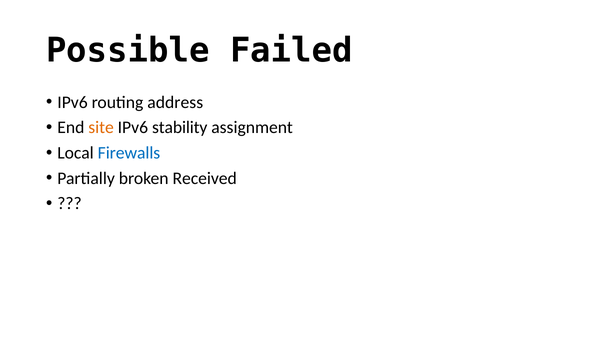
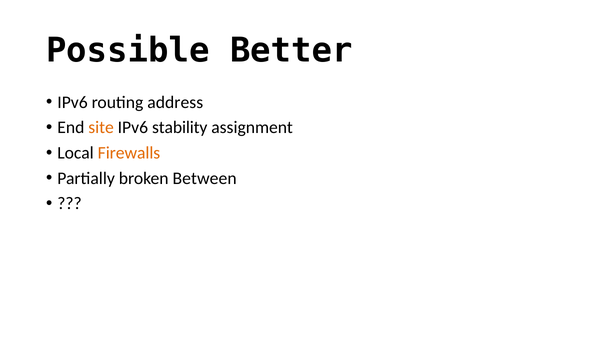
Failed: Failed -> Better (291, 51)
Firewalls colour: blue -> orange (129, 153)
Received: Received -> Between (205, 178)
